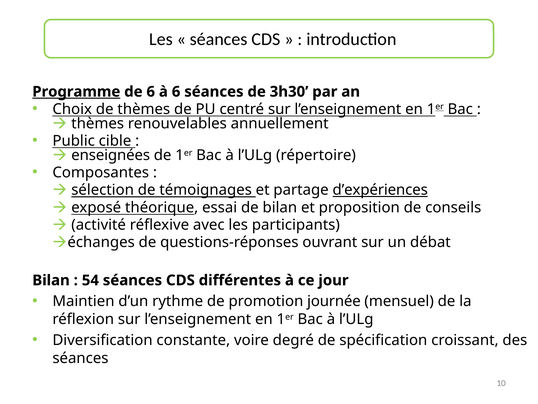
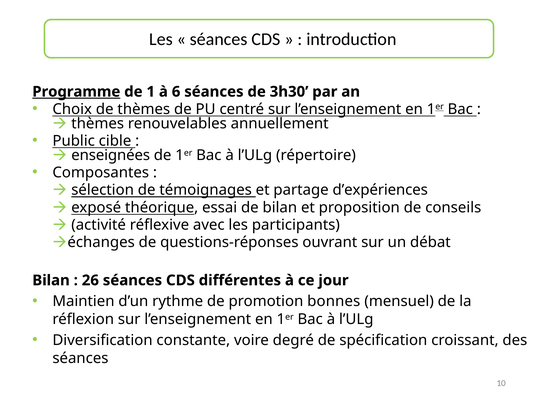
de 6: 6 -> 1 (151, 92)
d’expériences underline: present -> none (380, 190)
54: 54 -> 26 (90, 280)
journée: journée -> bonnes (334, 301)
